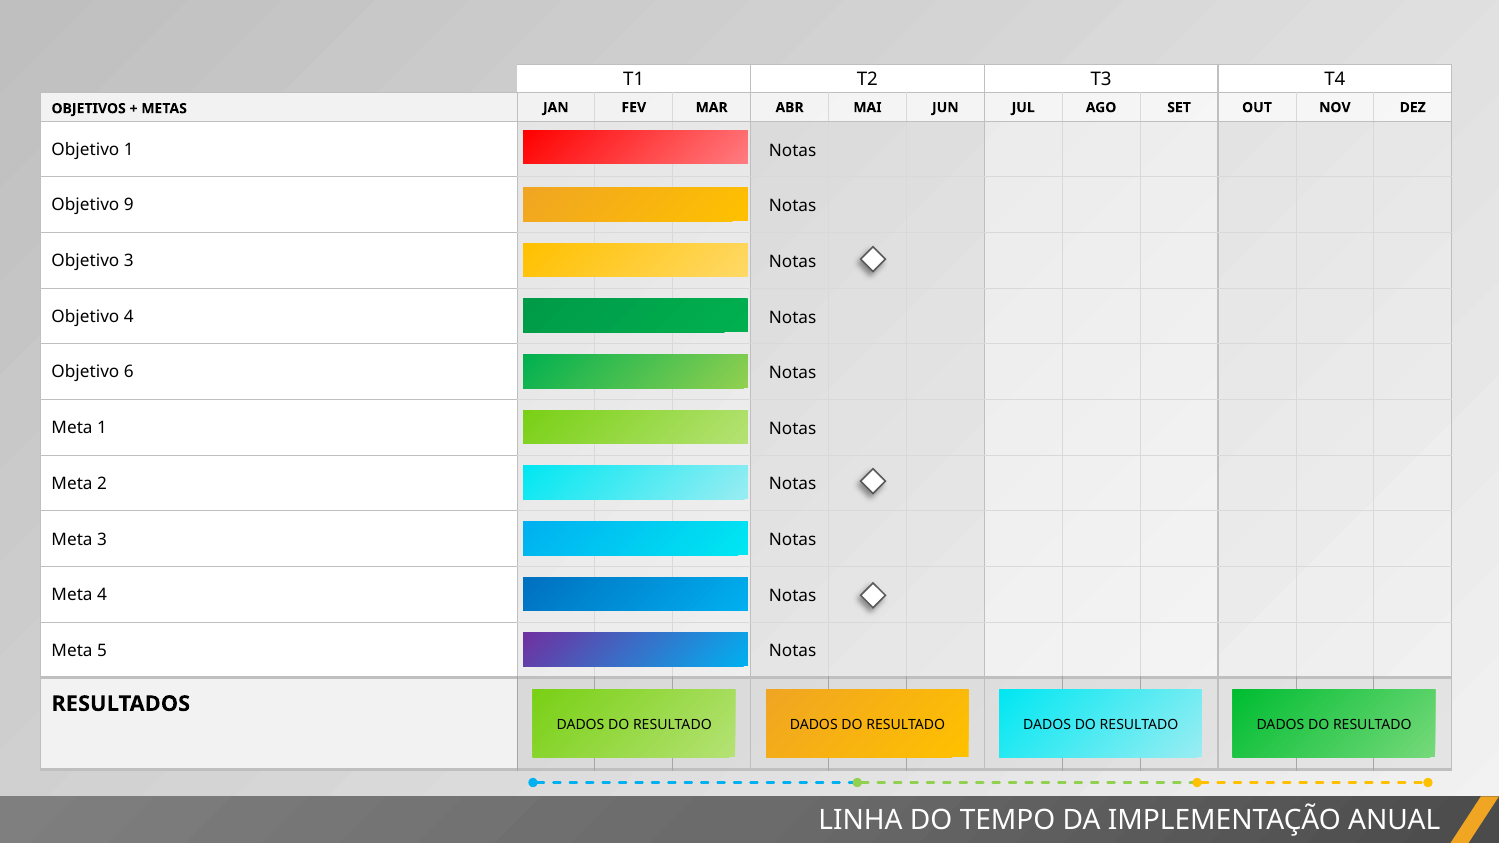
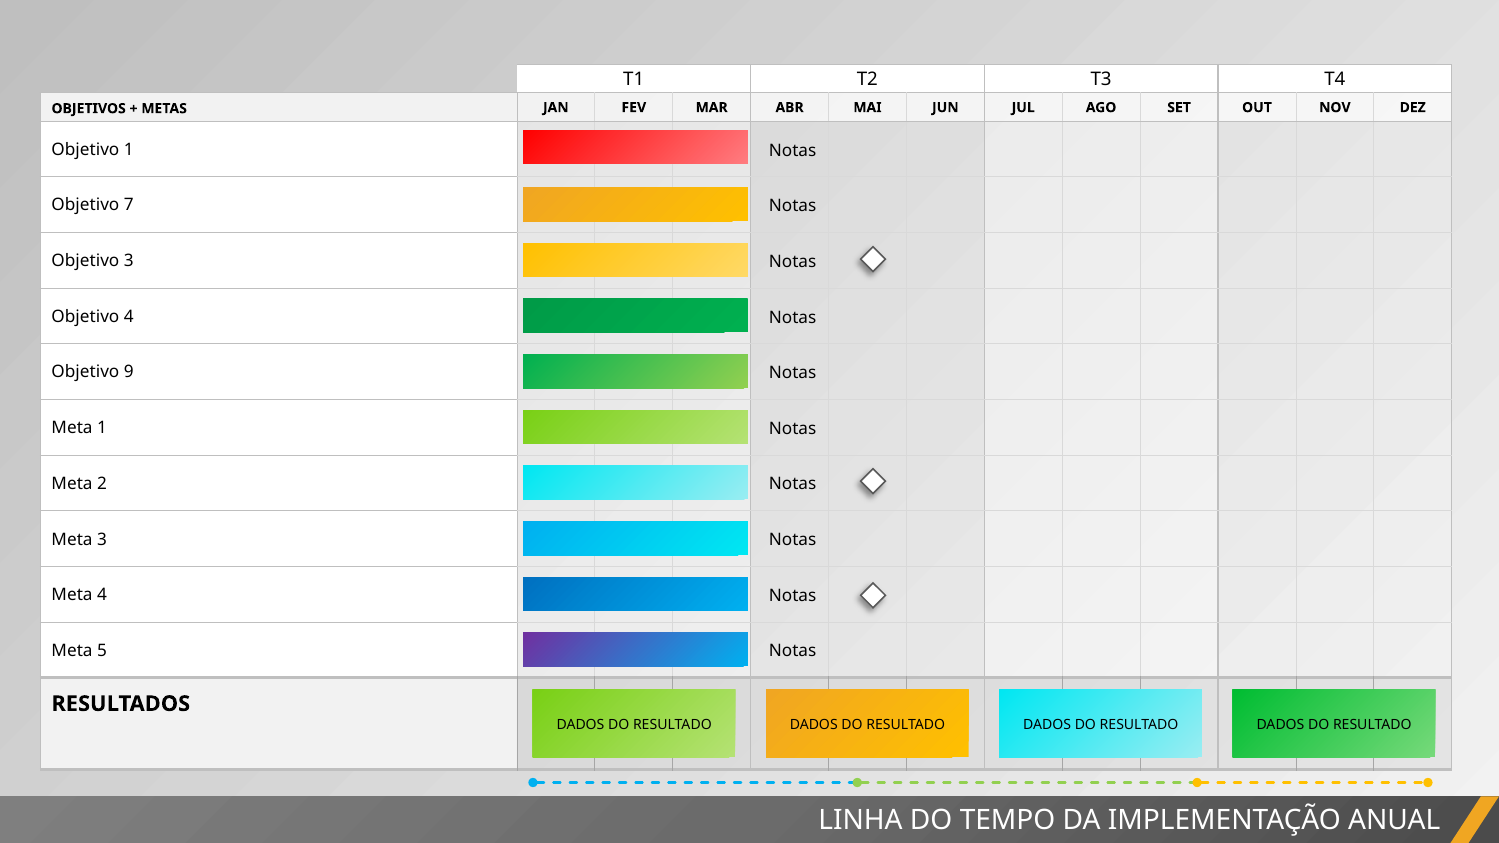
9: 9 -> 7 (129, 205)
6: 6 -> 9 (129, 372)
